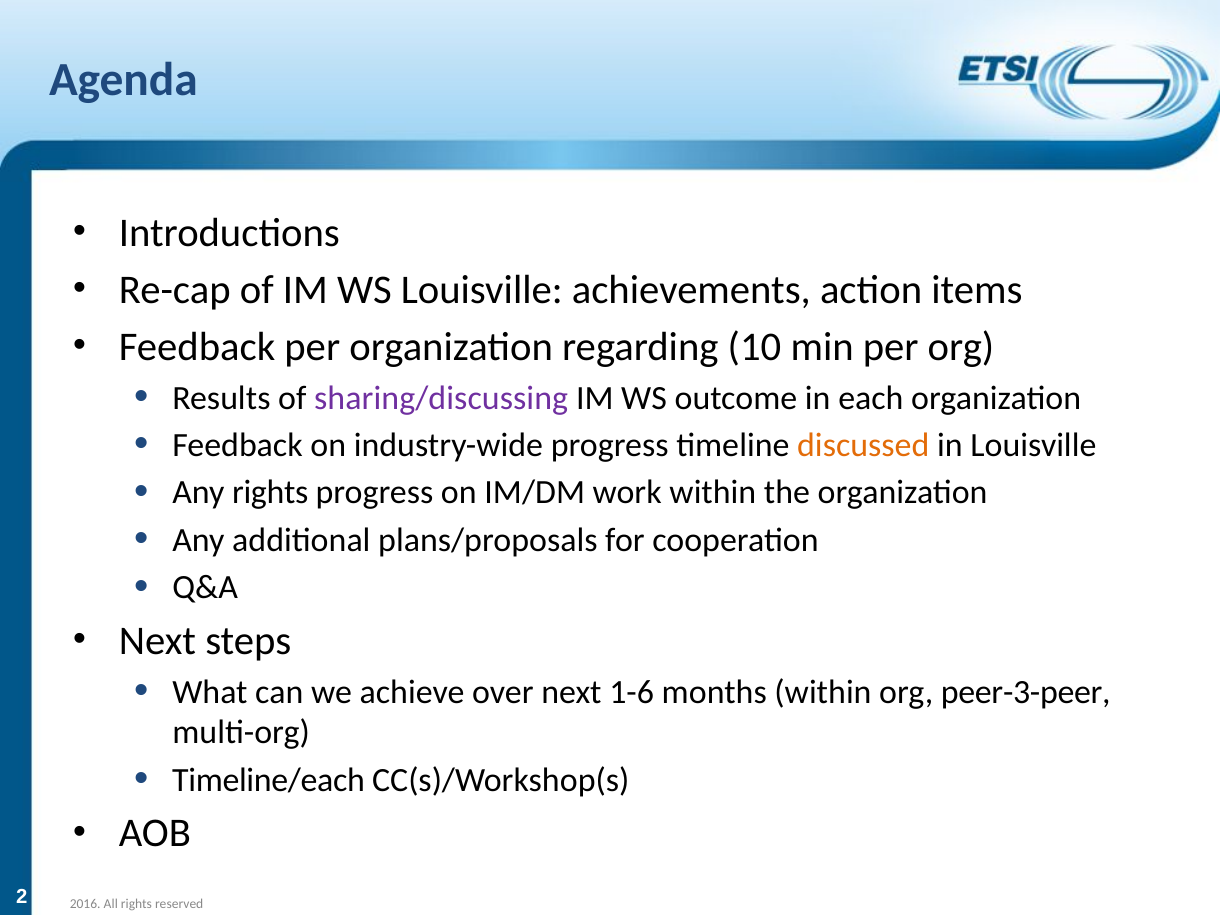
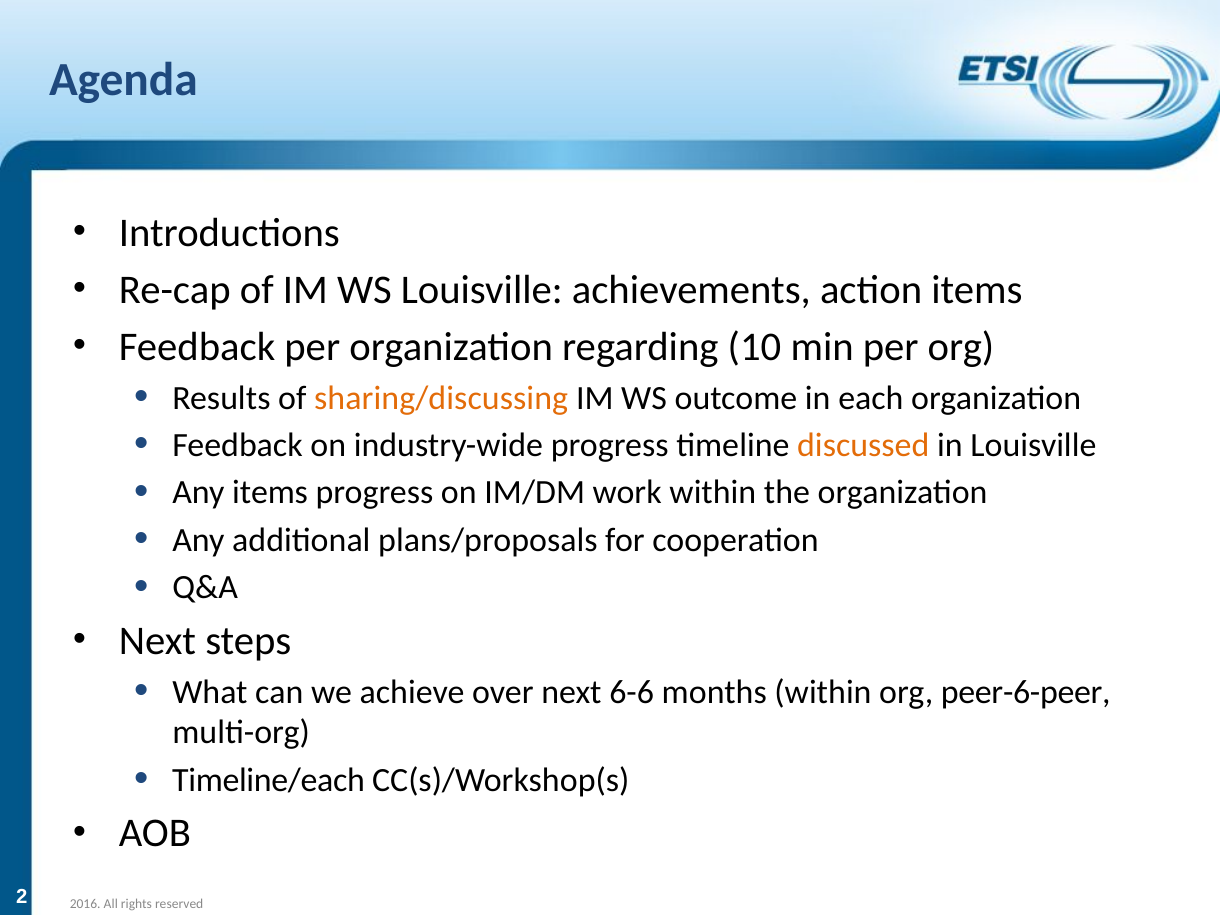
sharing/discussing colour: purple -> orange (441, 398)
Any rights: rights -> items (270, 493)
1-6: 1-6 -> 6-6 (632, 692)
peer-3-peer: peer-3-peer -> peer-6-peer (1026, 692)
